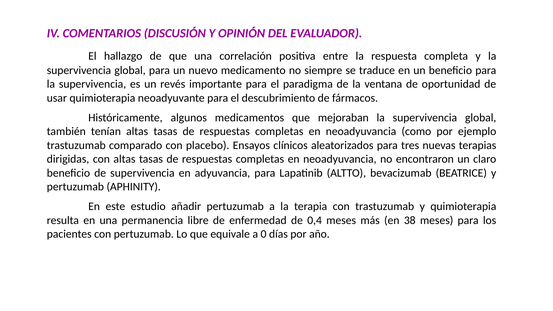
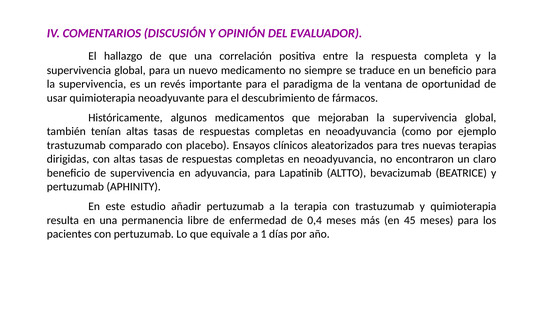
38: 38 -> 45 (410, 220)
0: 0 -> 1 (264, 234)
